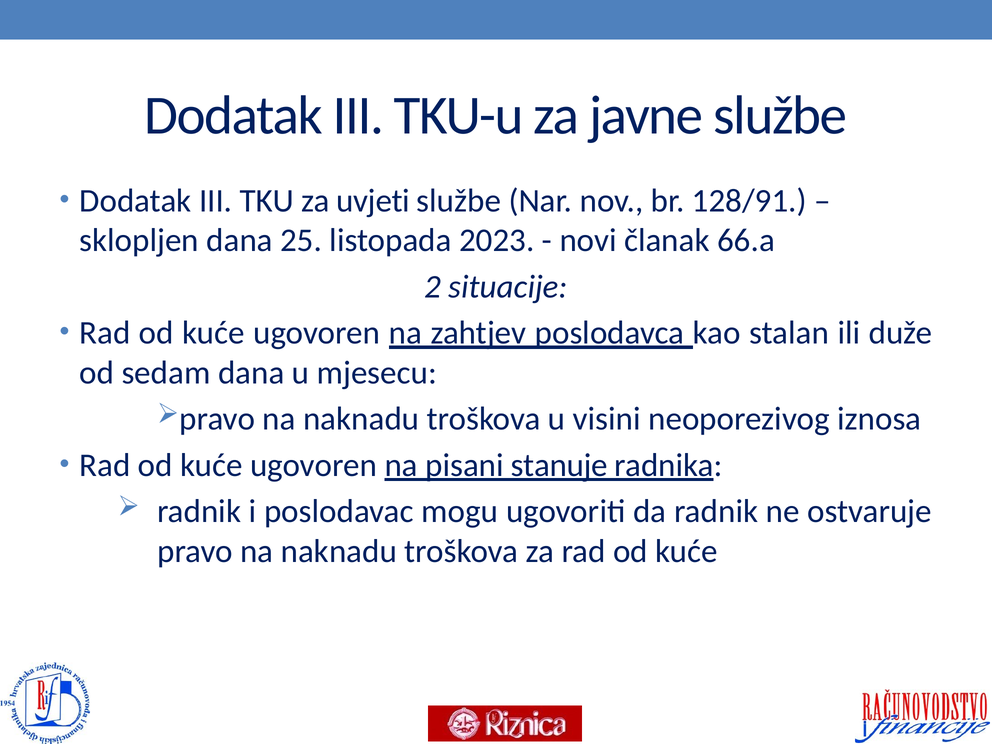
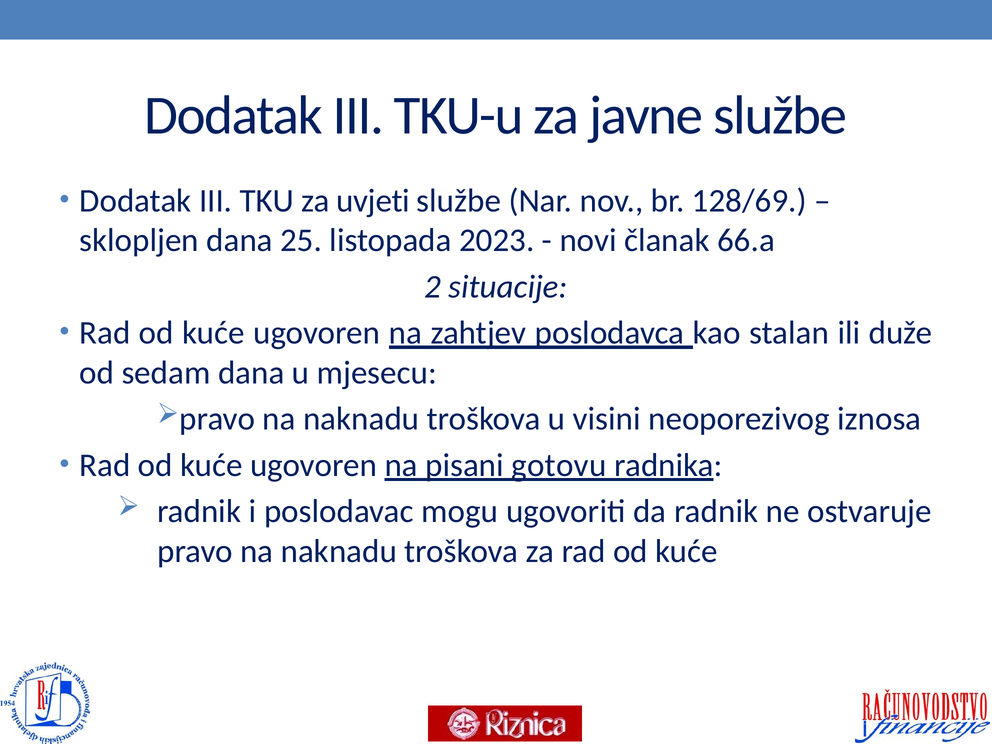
128/91: 128/91 -> 128/69 (749, 201)
stanuje: stanuje -> gotovu (559, 465)
